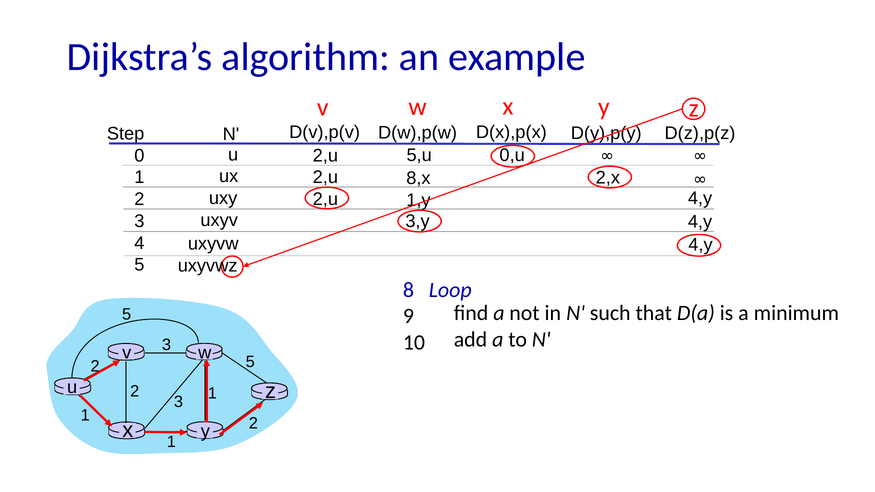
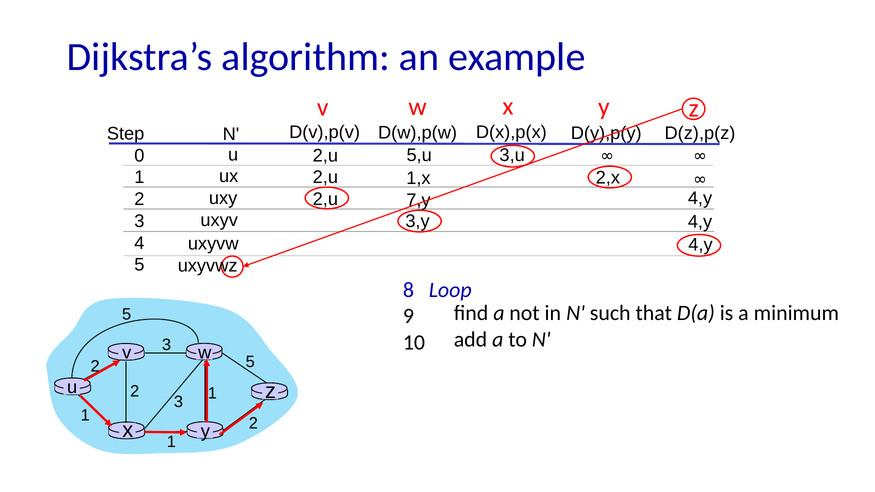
0,u: 0,u -> 3,u (512, 155)
8,x: 8,x -> 1,x (418, 179)
1,y: 1,y -> 7,y (418, 200)
